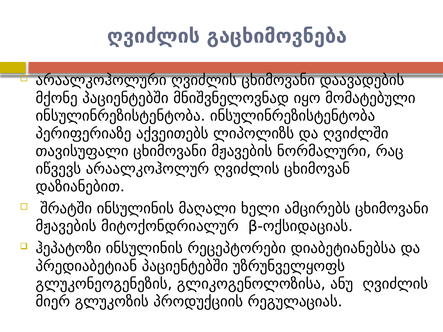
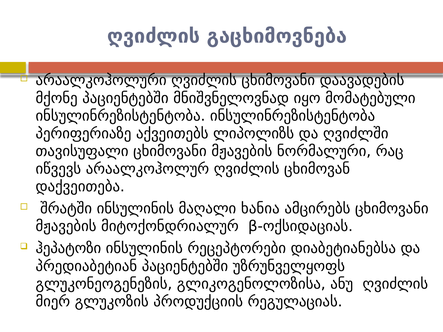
დაზიანებით: დაზიანებით -> დაქვეითება (80, 187)
ხელი: ხელი -> ხანია (260, 209)
